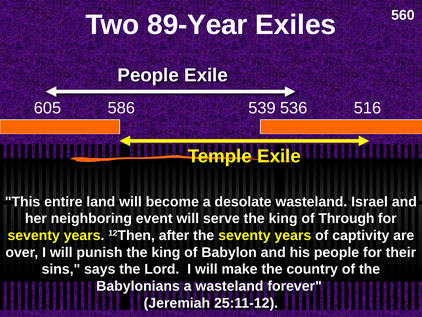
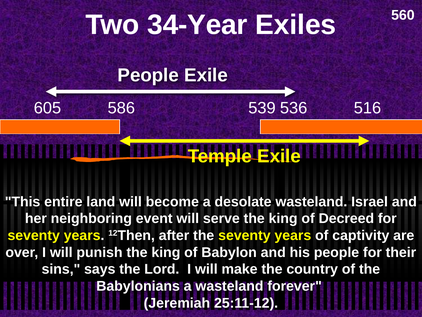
89-Year: 89-Year -> 34-Year (197, 25)
Through: Through -> Decreed (346, 218)
